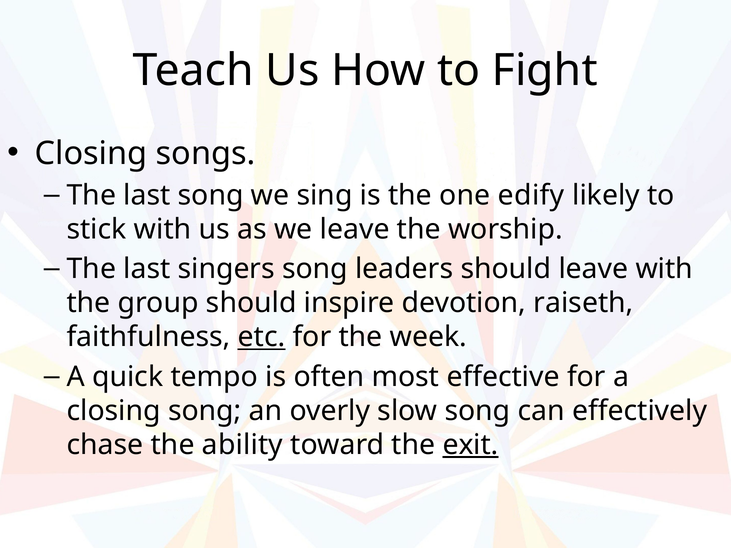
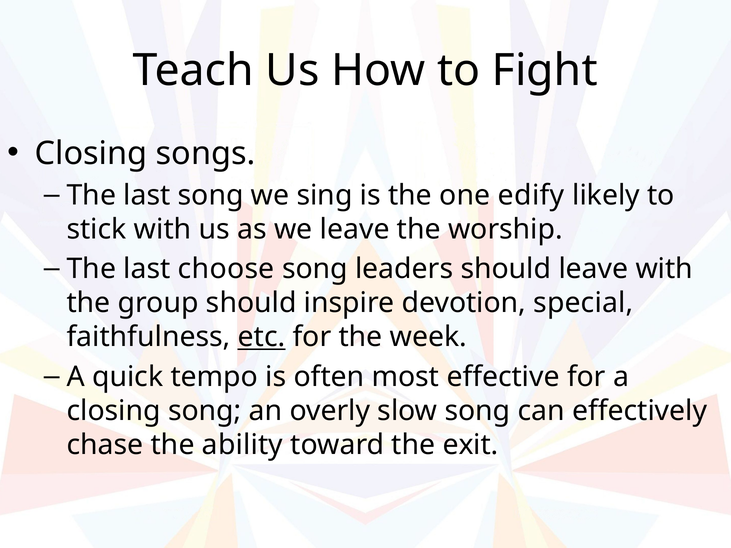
singers: singers -> choose (226, 269)
raiseth: raiseth -> special (583, 303)
exit underline: present -> none (471, 445)
